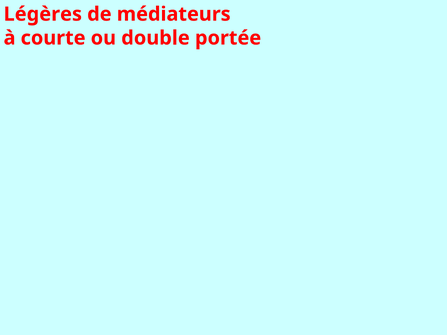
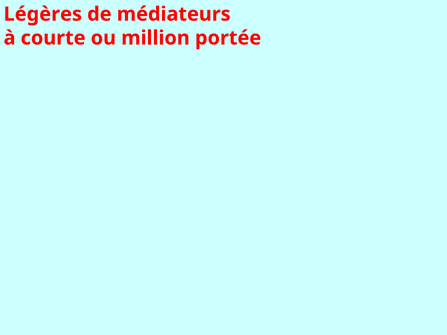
double: double -> million (156, 38)
